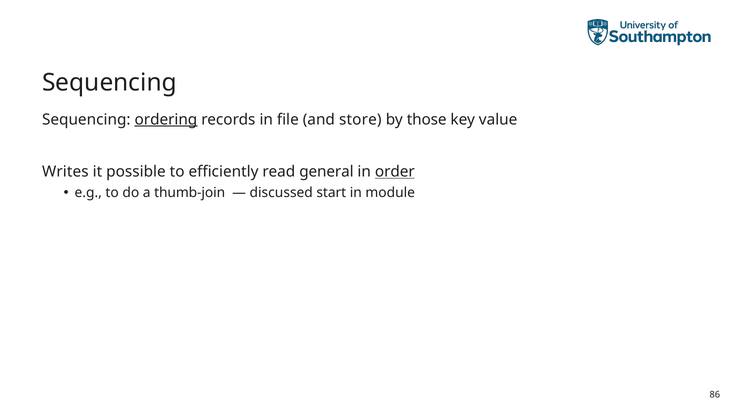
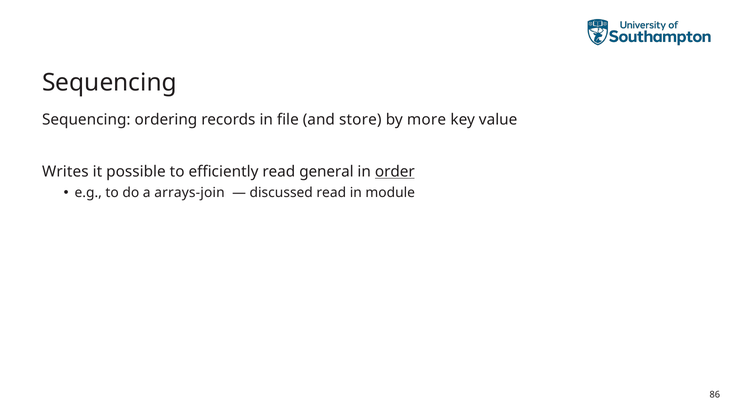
ordering underline: present -> none (166, 120)
those: those -> more (427, 120)
thumb-join: thumb-join -> arrays-join (190, 193)
discussed start: start -> read (331, 193)
